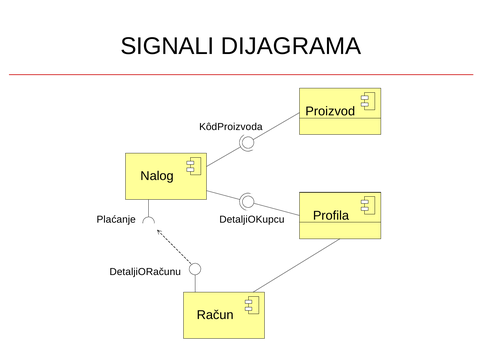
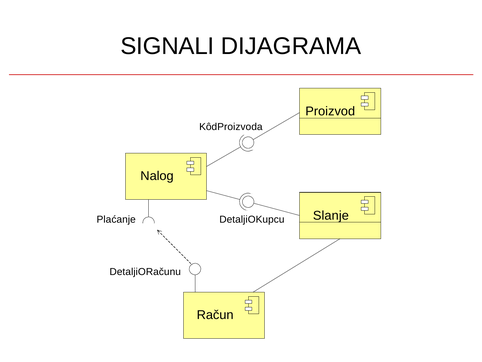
Profila: Profila -> Slanje (331, 215)
